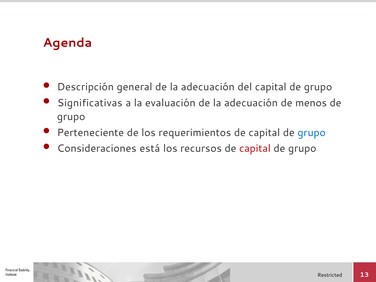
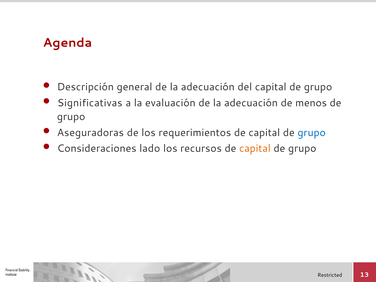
Perteneciente: Perteneciente -> Aseguradoras (90, 133)
está: está -> lado (150, 148)
capital colour: red -> orange (255, 148)
